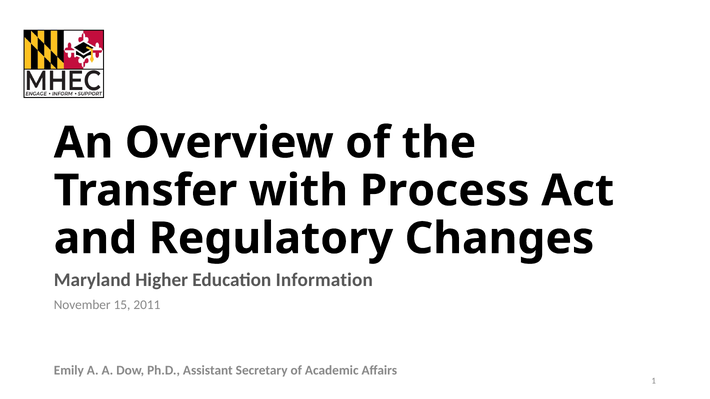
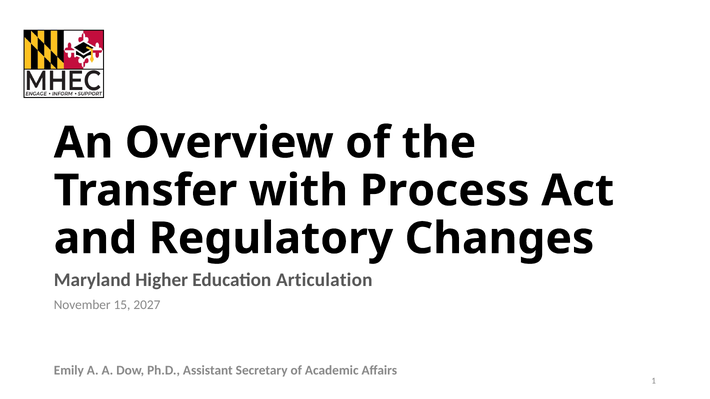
Information: Information -> Articulation (324, 280)
2011: 2011 -> 2027 (147, 305)
